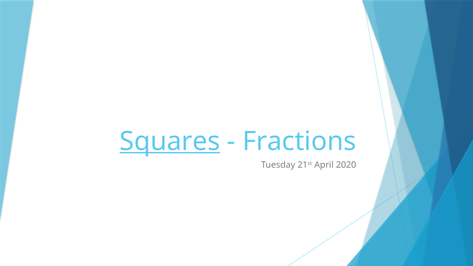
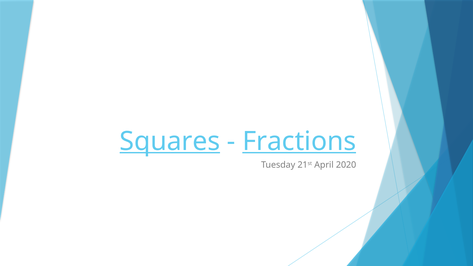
Fractions underline: none -> present (299, 141)
